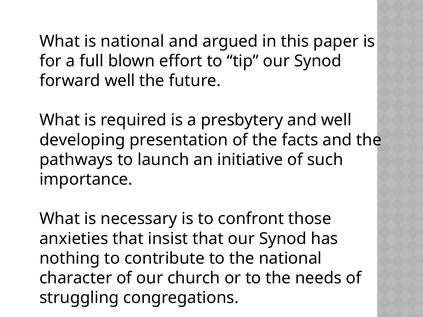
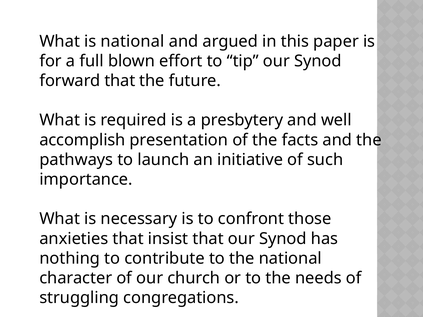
forward well: well -> that (120, 81)
developing: developing -> accomplish (82, 140)
